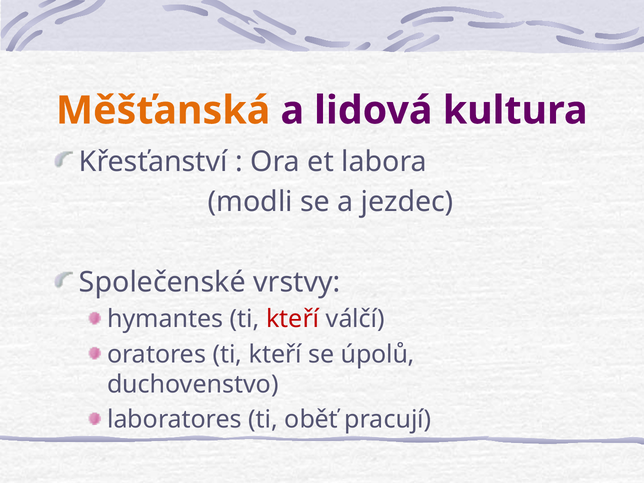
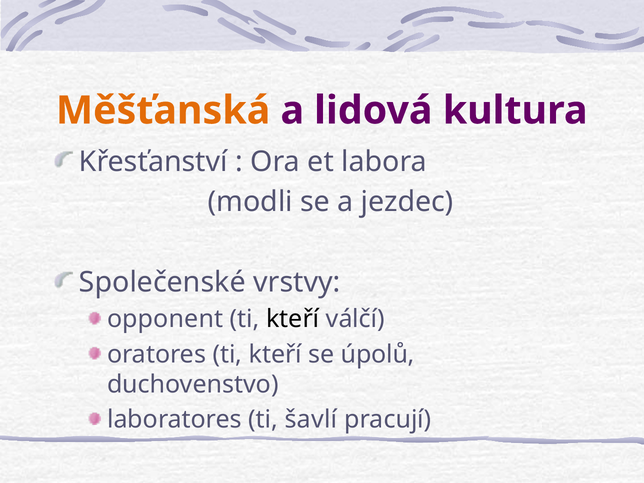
hymantes: hymantes -> opponent (165, 319)
kteří colour: red -> black (293, 319)
oběť: oběť -> šavlí (311, 419)
